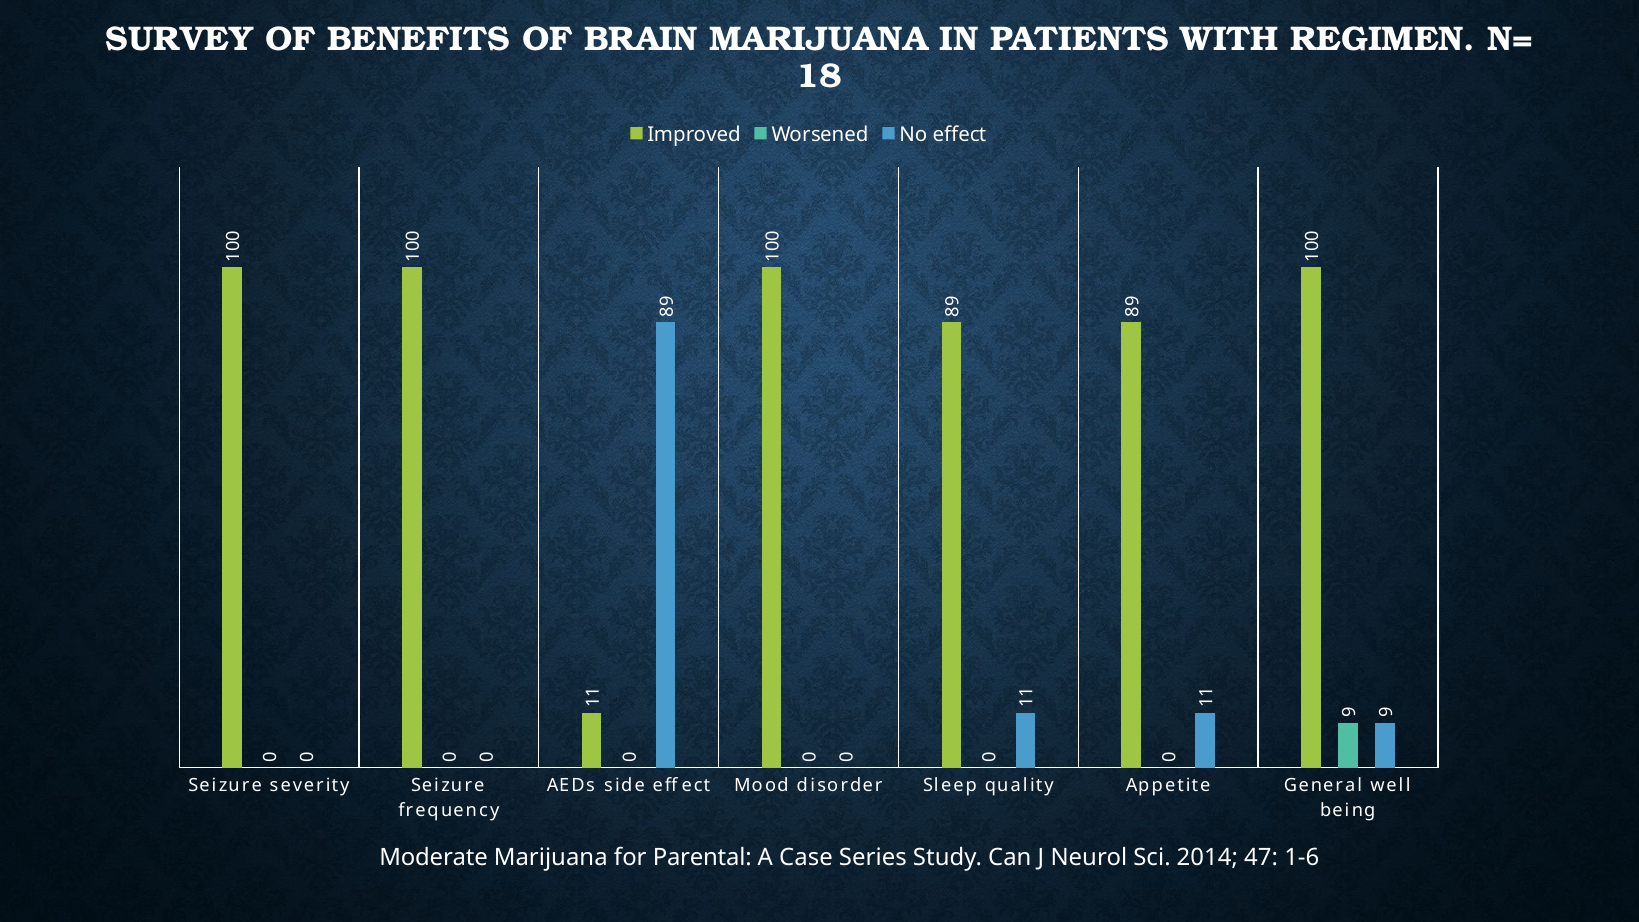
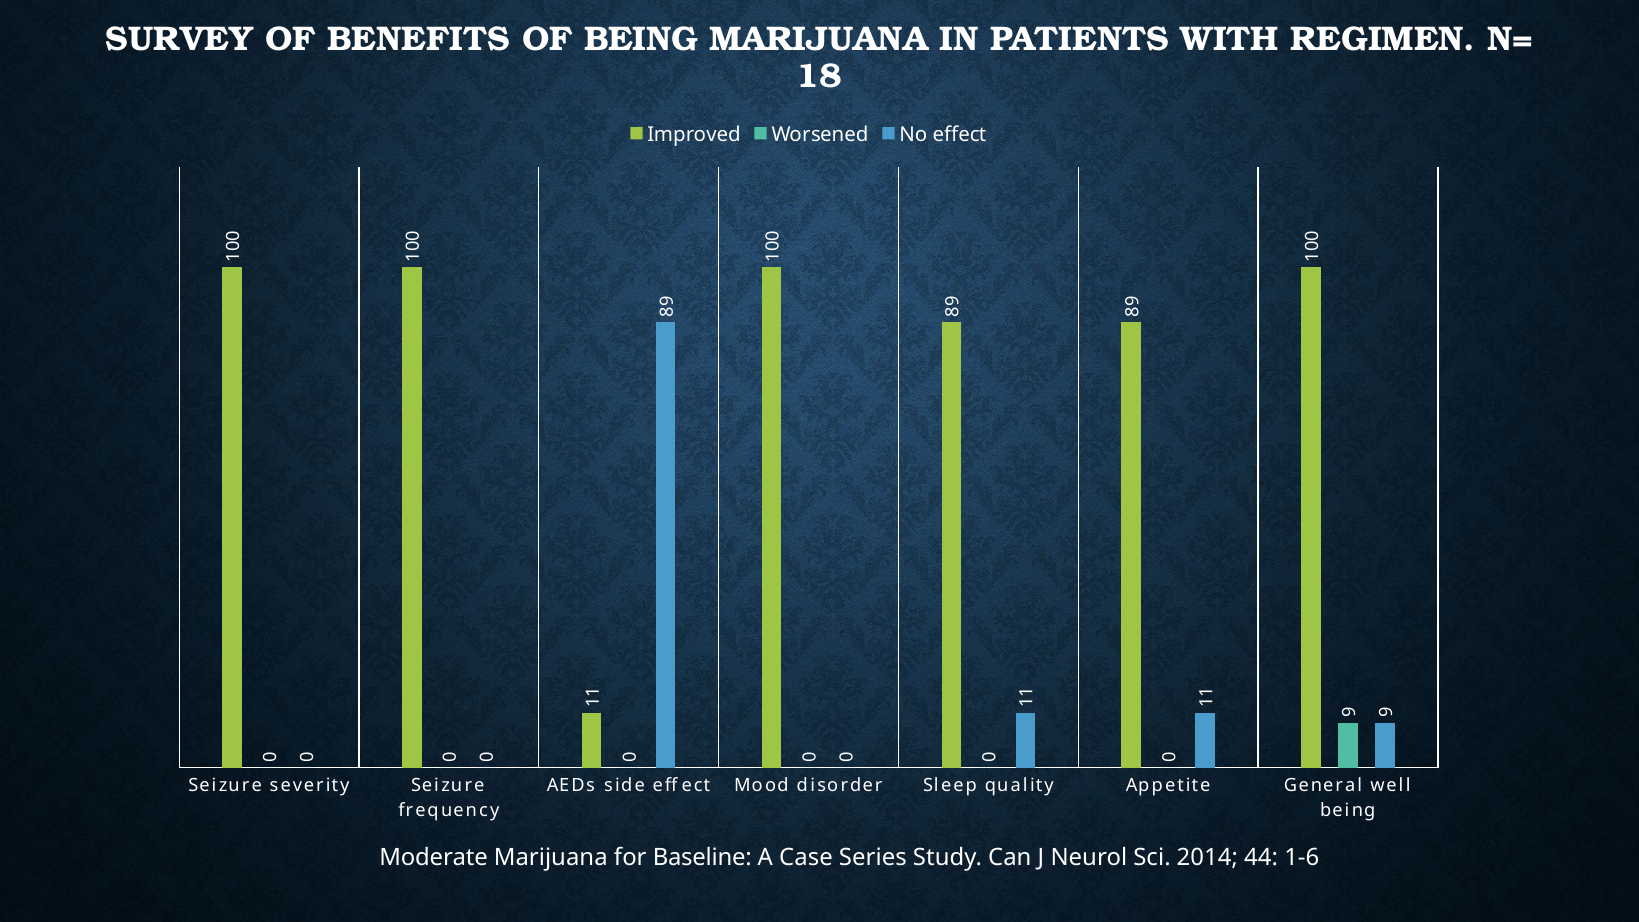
OF BRAIN: BRAIN -> BEING (641, 39)
Parental: Parental -> Baseline (702, 858)
47: 47 -> 44 (1261, 858)
